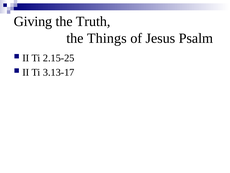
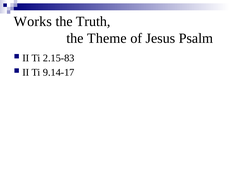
Giving: Giving -> Works (33, 21)
Things: Things -> Theme (107, 38)
2.15-25: 2.15-25 -> 2.15-83 (59, 58)
3.13-17: 3.13-17 -> 9.14-17 (59, 72)
